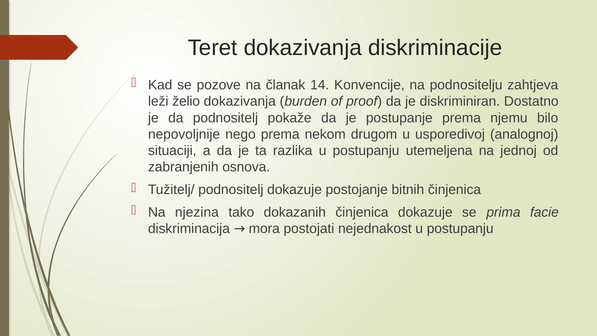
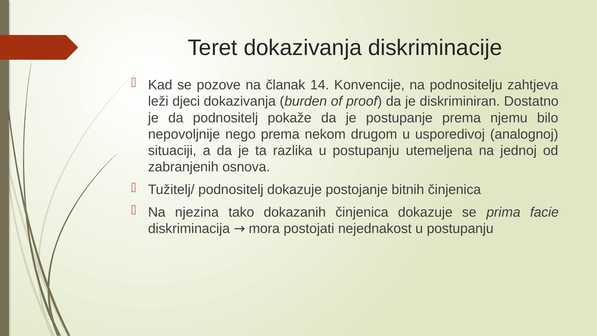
želio: želio -> djeci (186, 101)
